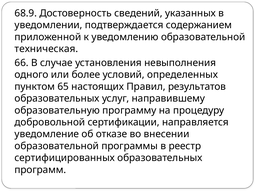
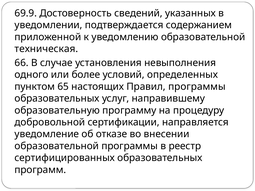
68.9: 68.9 -> 69.9 (26, 13)
Правил результатов: результатов -> программы (197, 87)
